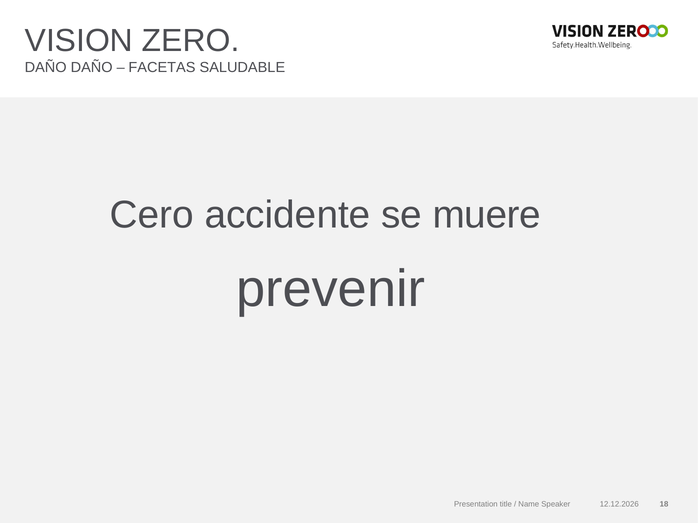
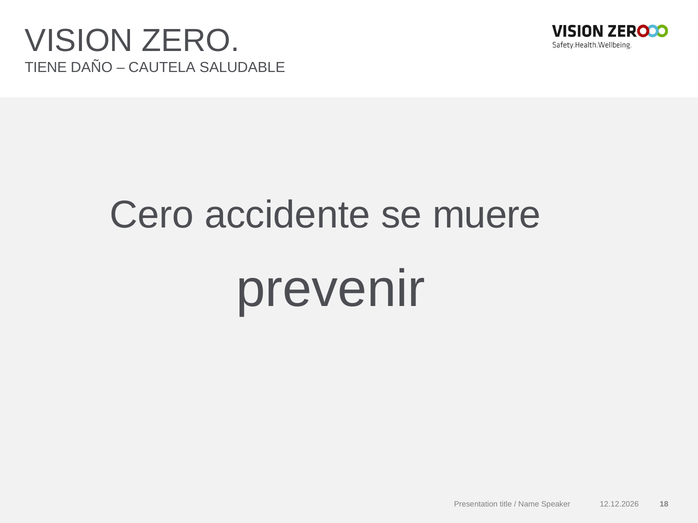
DAÑO: DAÑO -> TIENE (46, 67)
FACETAS: FACETAS -> CAUTELA (162, 67)
